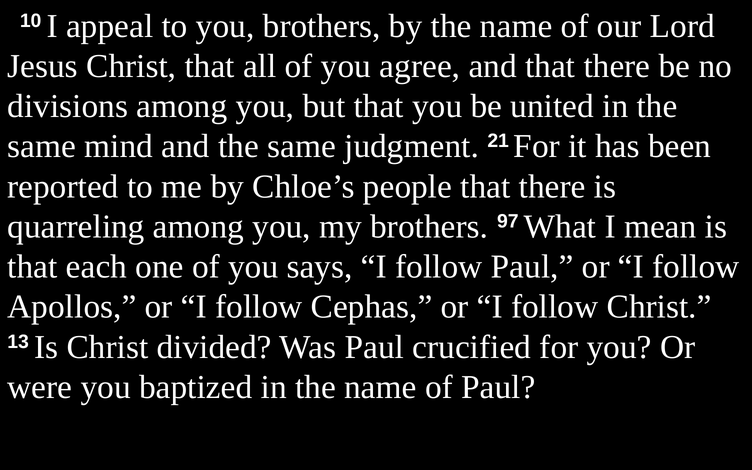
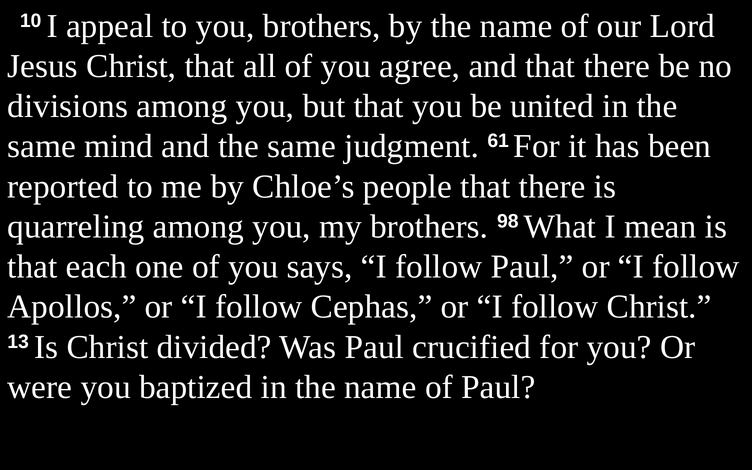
21: 21 -> 61 (498, 141)
97: 97 -> 98 (508, 221)
